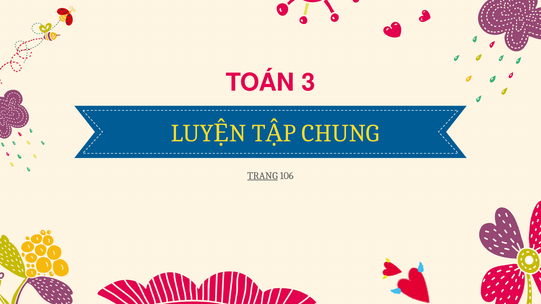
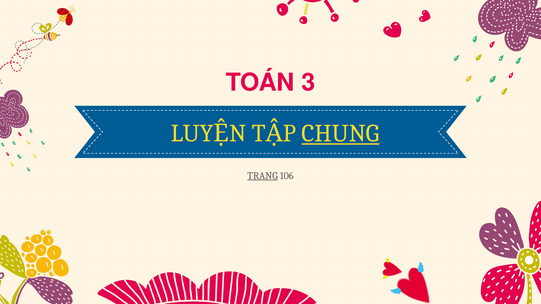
CHUNG underline: none -> present (340, 134)
